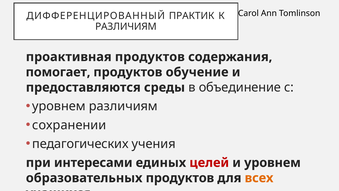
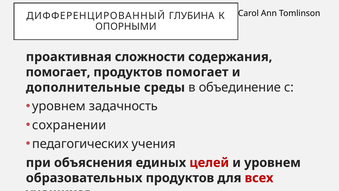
ПРАКТИК: ПРАКТИК -> ГЛУБИНА (192, 16)
РАЗЛИЧИЯМ: РАЗЛИЧИЯМ -> ОПОРНЫМИ (126, 27)
проактивная продуктов: продуктов -> сложности (150, 57)
продуктов обучение: обучение -> помогает (197, 72)
предоставляются: предоставляются -> дополнительные (83, 87)
уровнем различиям: различиям -> задачность (123, 106)
интересами: интересами -> объяснения (93, 162)
всех colour: orange -> red (259, 178)
